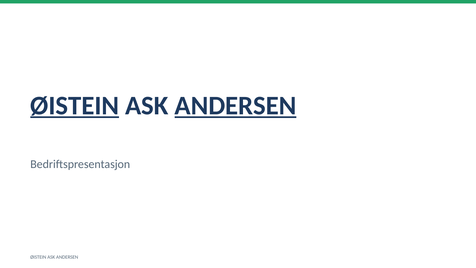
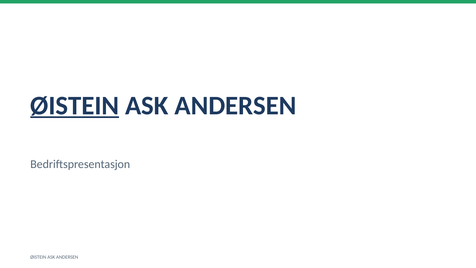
ANDERSEN underline: present -> none (236, 106)
